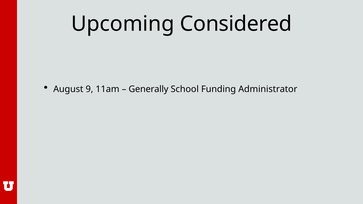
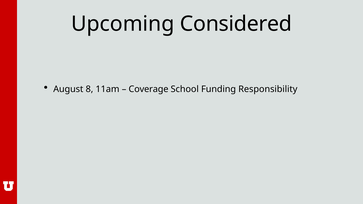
9: 9 -> 8 (89, 89)
Generally: Generally -> Coverage (149, 89)
Administrator: Administrator -> Responsibility (268, 89)
